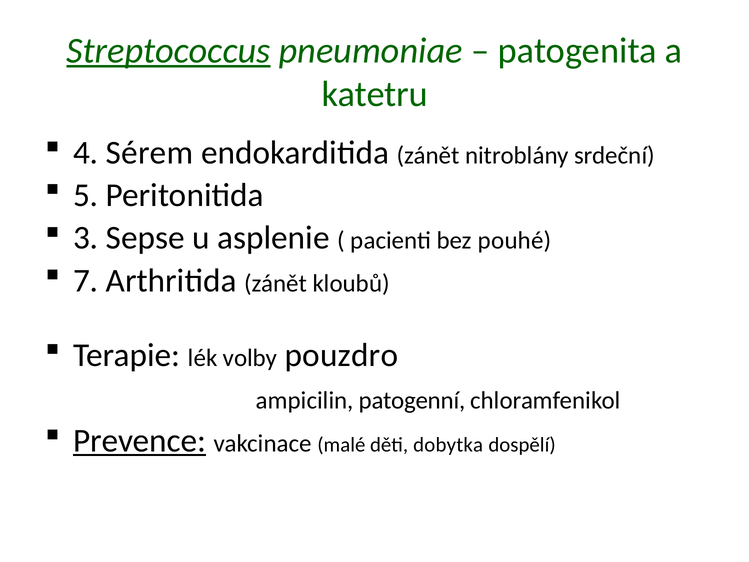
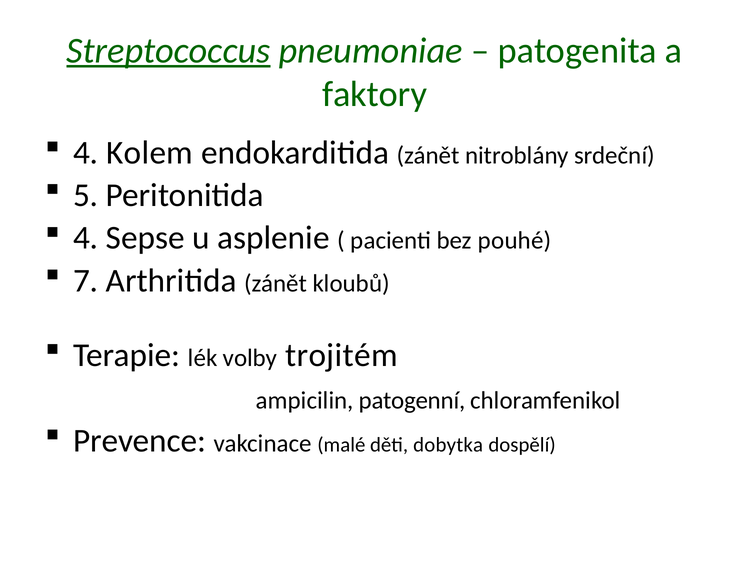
katetru: katetru -> faktory (375, 94)
Sérem: Sérem -> Kolem (150, 153)
3: 3 -> 4 (86, 238)
pouzdro: pouzdro -> trojitém (341, 355)
Prevence underline: present -> none (140, 440)
